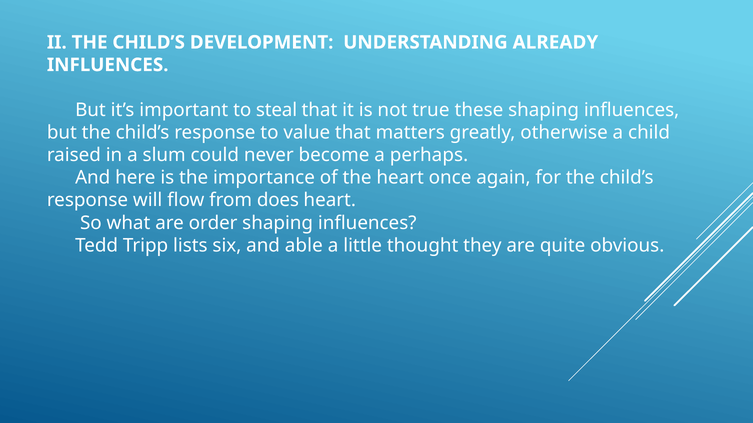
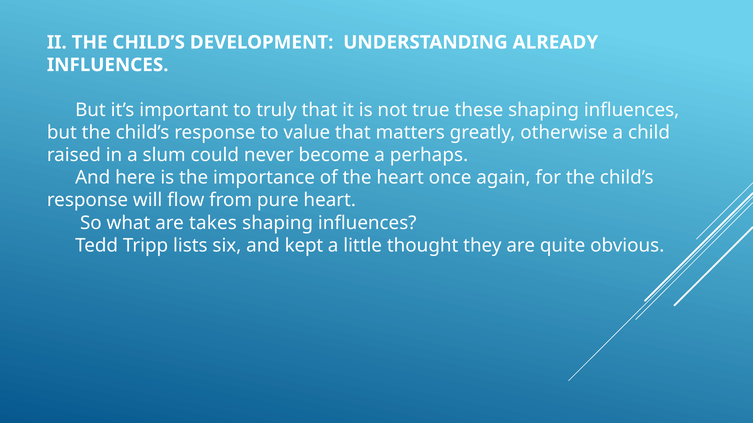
steal: steal -> truly (276, 110)
does: does -> pure (278, 201)
order: order -> takes (213, 223)
able: able -> kept (304, 246)
